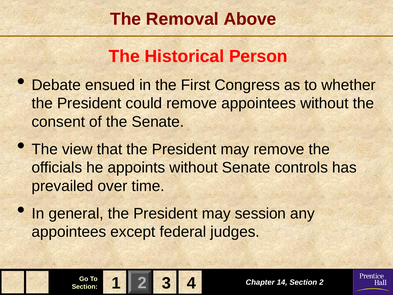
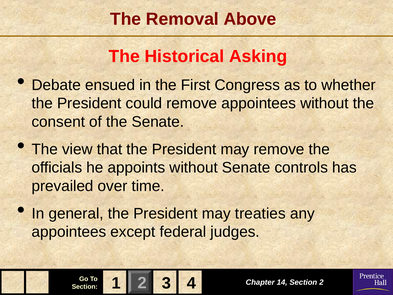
Person: Person -> Asking (258, 56)
session: session -> treaties (260, 213)
